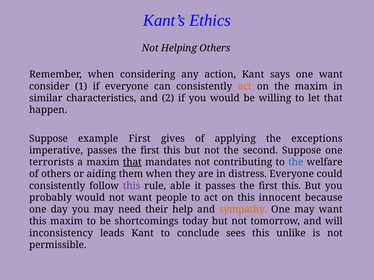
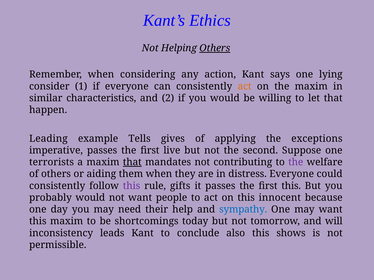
Others underline: none -> present (215, 48)
one want: want -> lying (331, 75)
Suppose: Suppose -> Leading (48, 139)
example First: First -> Tells (140, 139)
this: this -> live (172, 151)
the colour: blue -> purple (296, 162)
able: able -> gifts (180, 186)
sympathy colour: orange -> blue (243, 210)
sees: sees -> also (236, 233)
unlike: unlike -> shows (291, 233)
